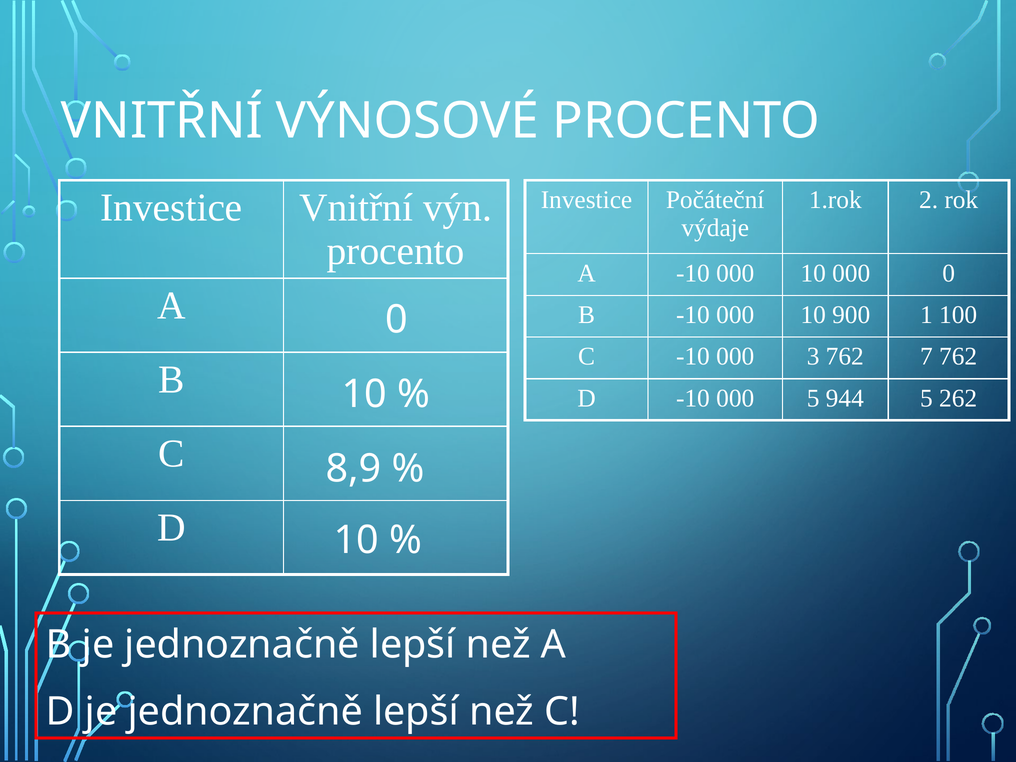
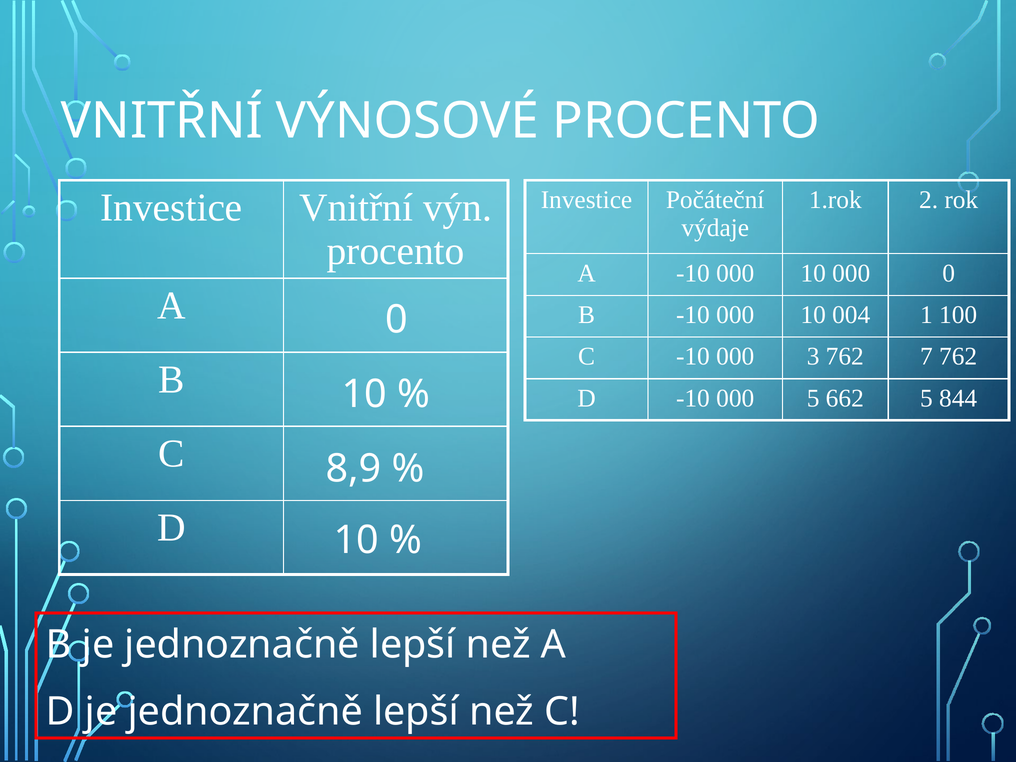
900: 900 -> 004 (851, 315)
944: 944 -> 662 (845, 398)
262: 262 -> 844 (958, 398)
